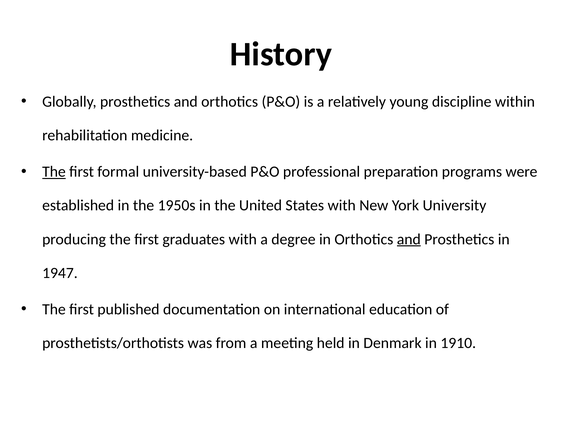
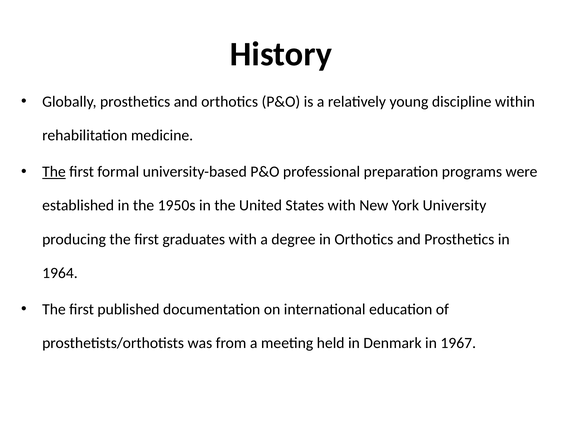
and underline: present -> none (409, 239)
1947: 1947 -> 1964 (60, 273)
1910: 1910 -> 1967 (458, 343)
